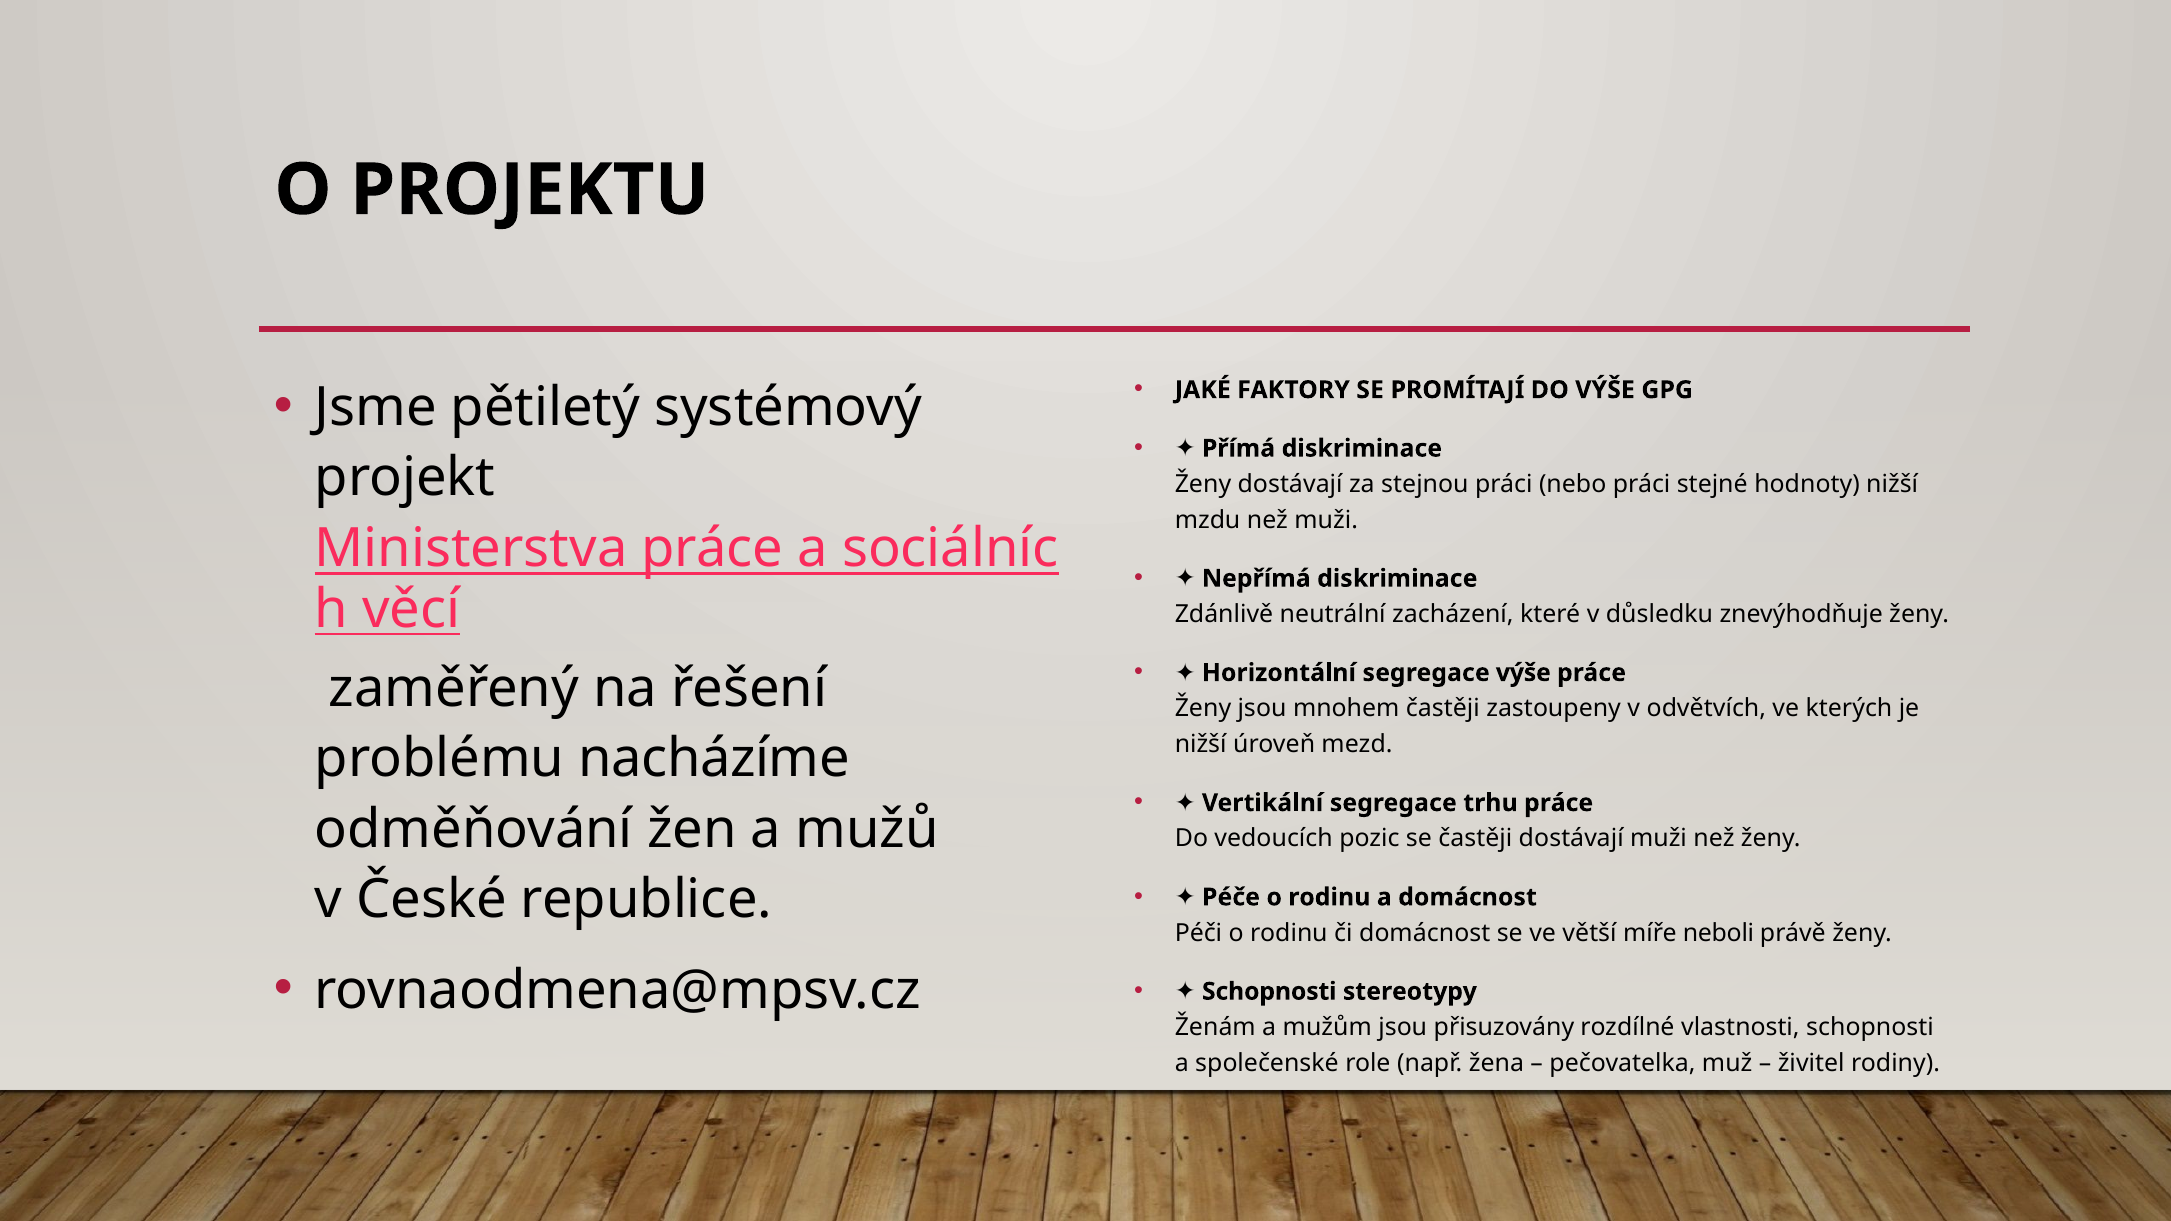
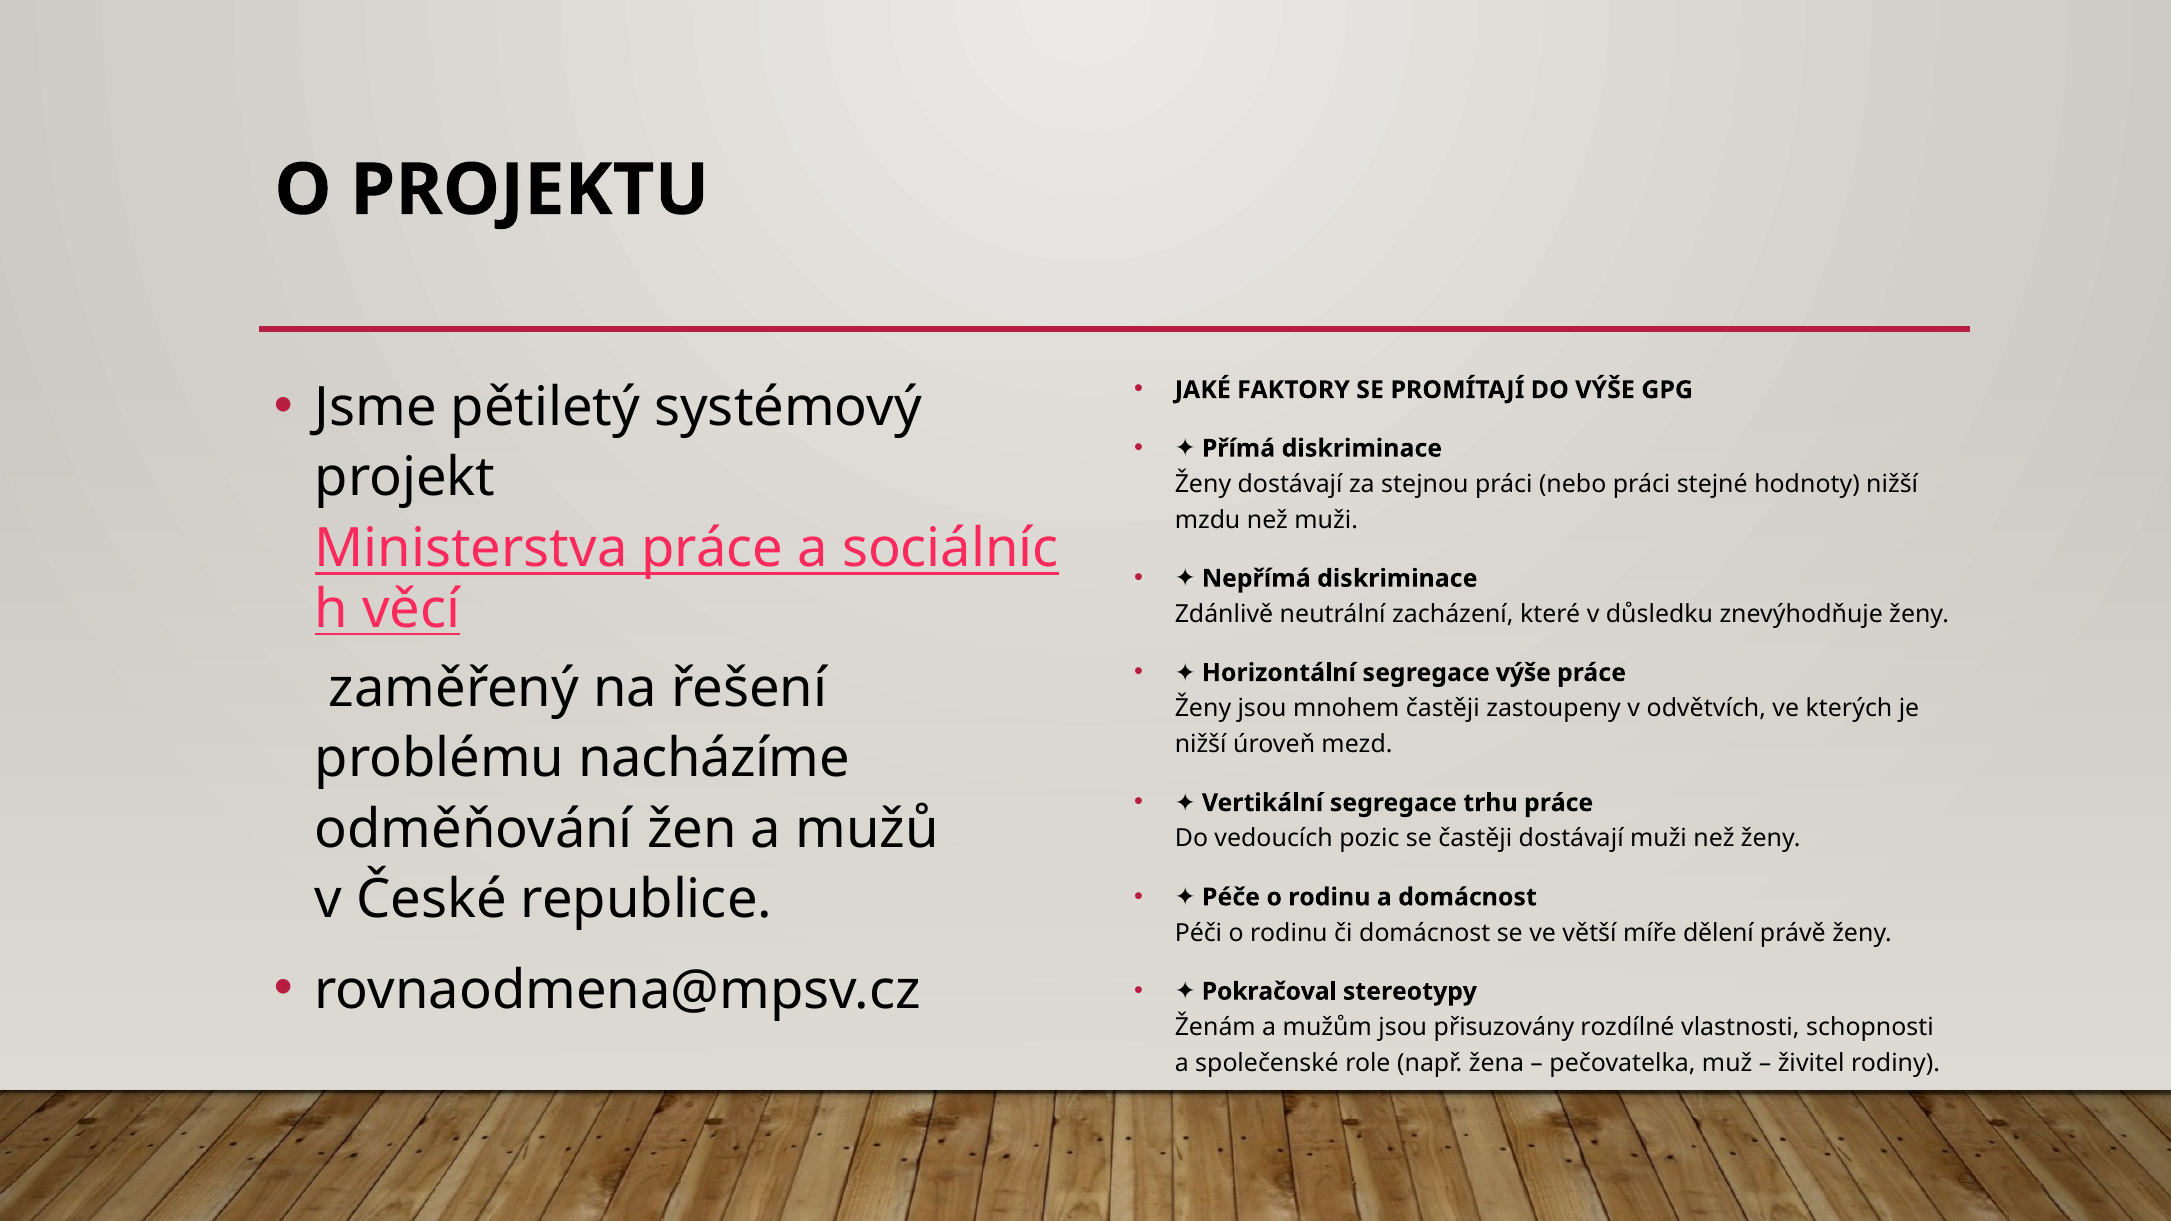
neboli: neboli -> dělení (1718, 933)
Schopnosti: Schopnosti -> Pokračoval (1269, 992)
